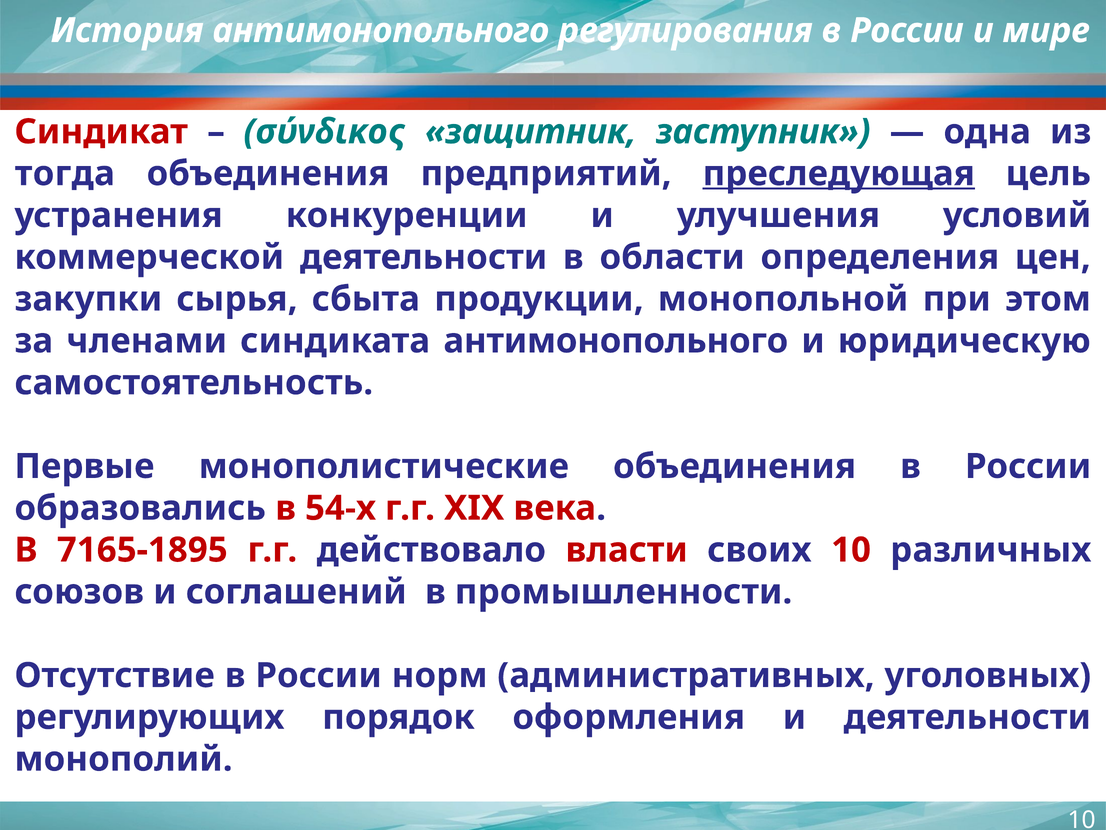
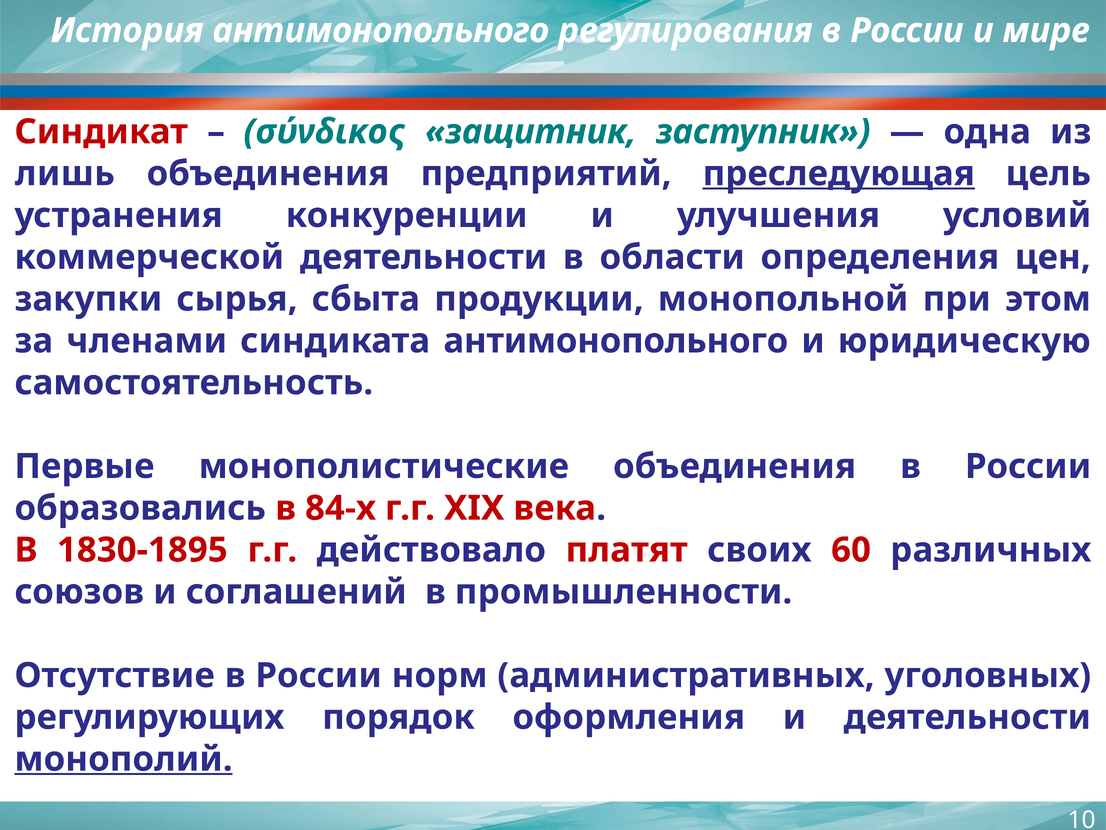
тогда: тогда -> лишь (65, 174)
54-х: 54-х -> 84-х (341, 508)
7165-1895: 7165-1895 -> 1830-1895 (142, 550)
власти: власти -> платят (627, 550)
своих 10: 10 -> 60 (851, 550)
монополий underline: none -> present (124, 759)
